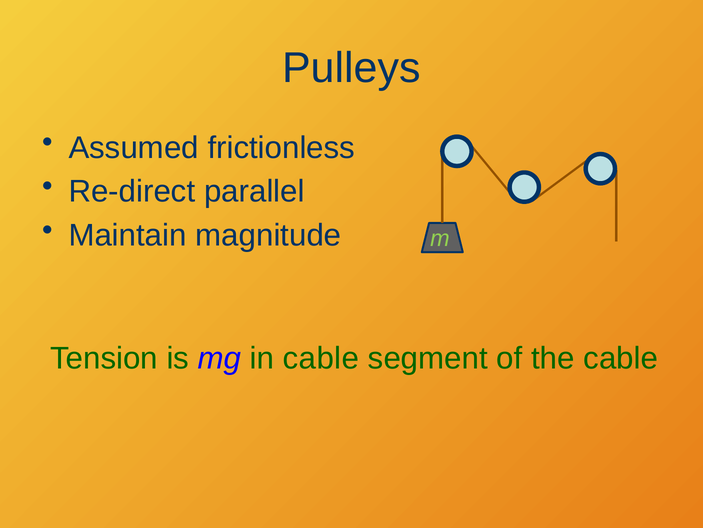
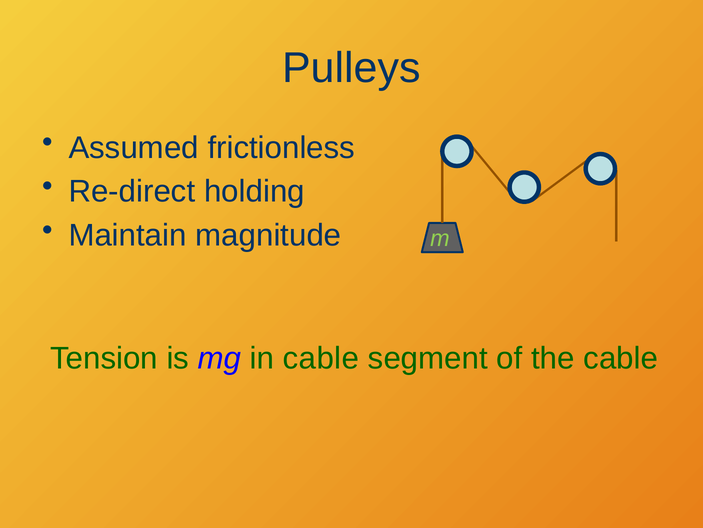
parallel: parallel -> holding (254, 191)
